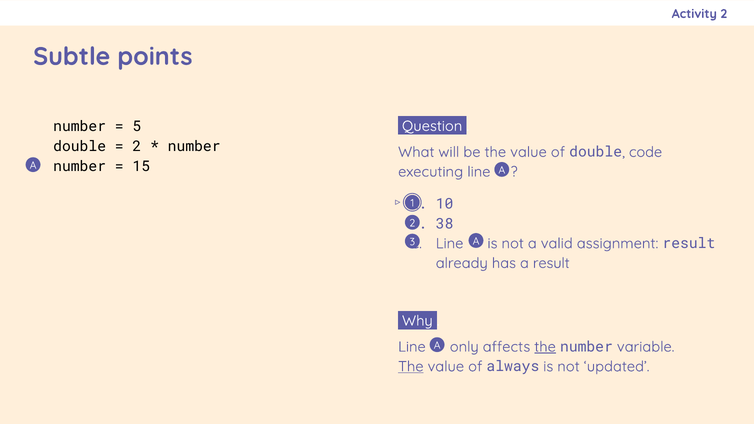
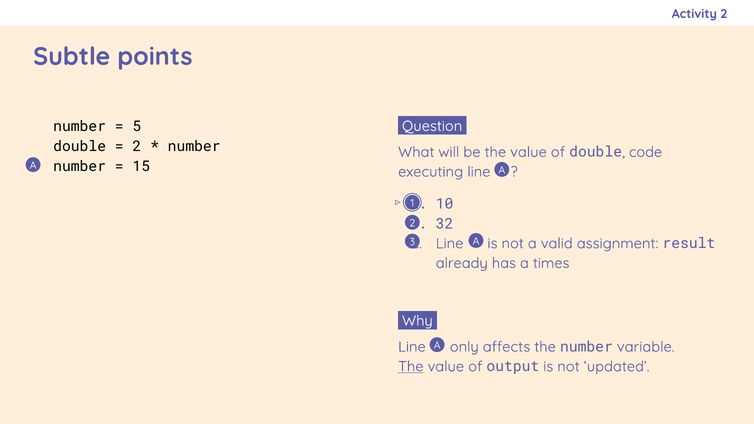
38: 38 -> 32 (445, 224)
a result: result -> times (551, 263)
the underline: present -> none (545, 347)
always: always -> output (513, 367)
